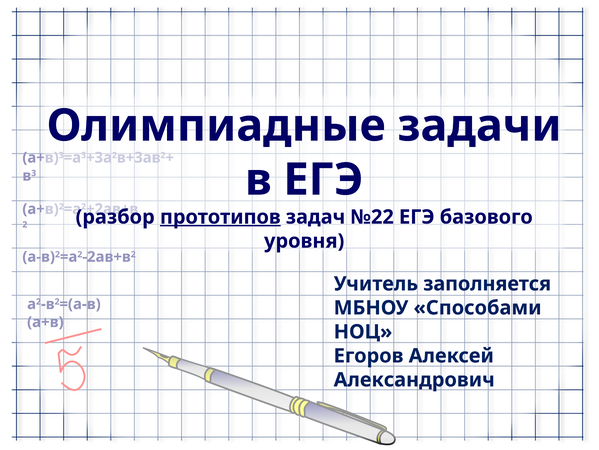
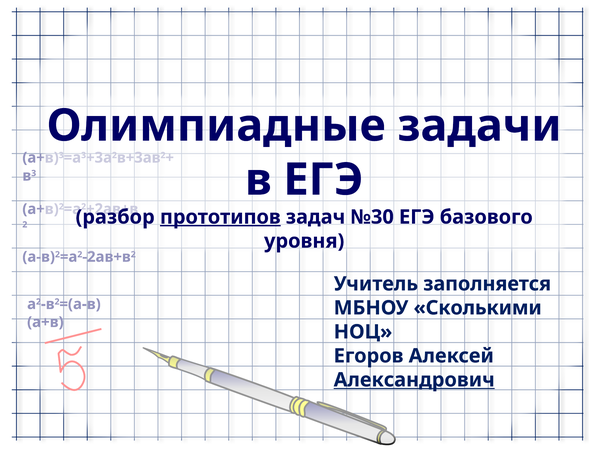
№22: №22 -> №30 (372, 217)
Способами: Способами -> Сколькими (478, 307)
Александрович underline: none -> present (414, 379)
